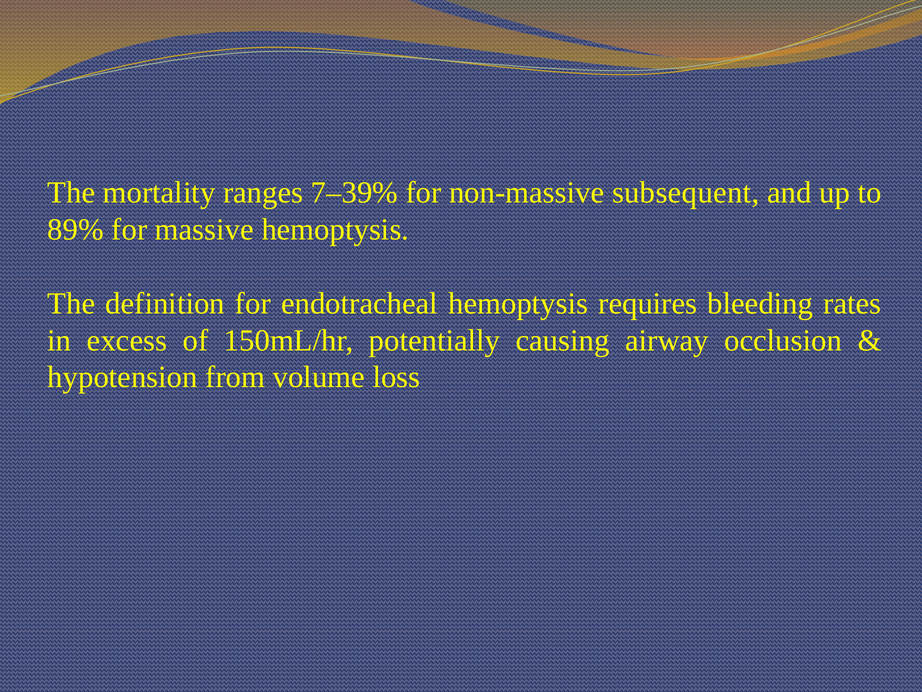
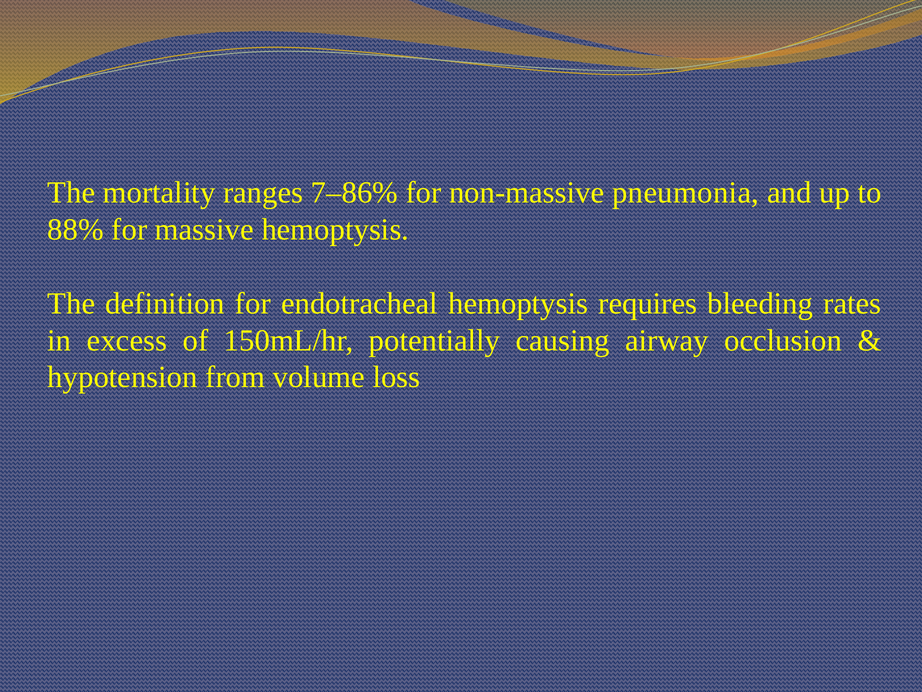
7–39%: 7–39% -> 7–86% (354, 193)
subsequent: subsequent -> pneumonia (686, 193)
89%: 89% -> 88% (76, 229)
